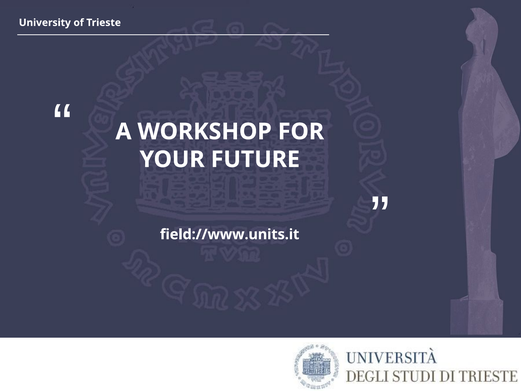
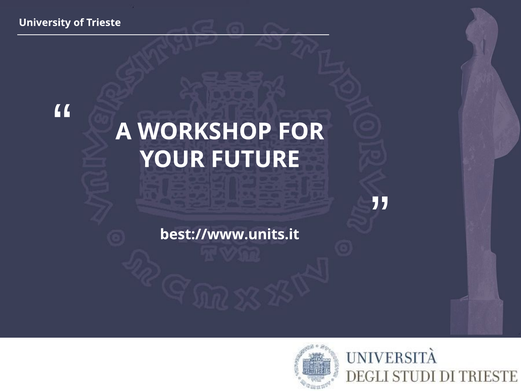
field://www.units.it: field://www.units.it -> best://www.units.it (230, 234)
